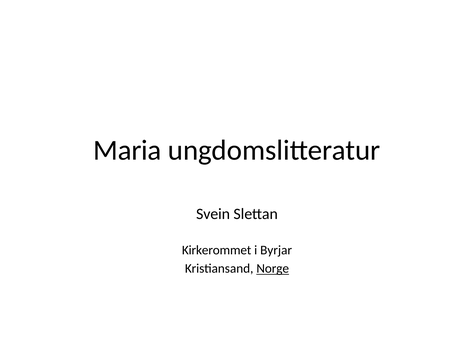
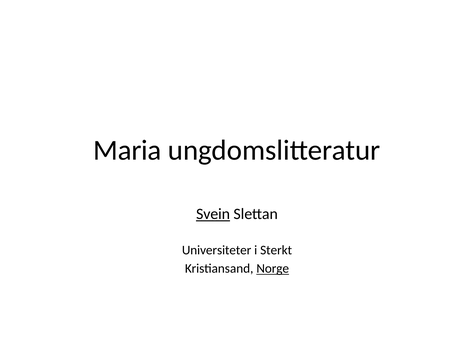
Svein underline: none -> present (213, 214)
Kirkerommet: Kirkerommet -> Universiteter (217, 251)
Byrjar: Byrjar -> Sterkt (276, 251)
